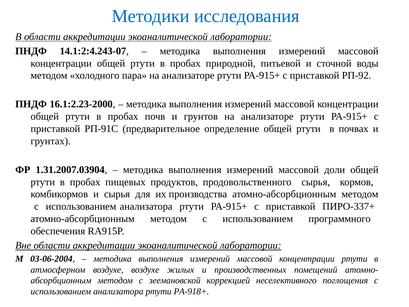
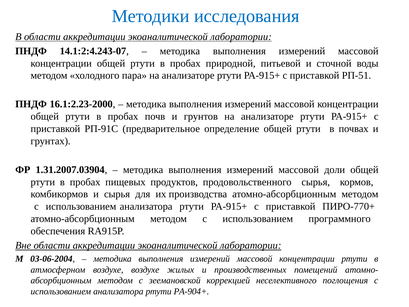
РП-92: РП-92 -> РП-51 (356, 76)
ПИРО-337+: ПИРО-337+ -> ПИРО-770+ (349, 206)
РА-918+: РА-918+ -> РА-904+ (191, 291)
